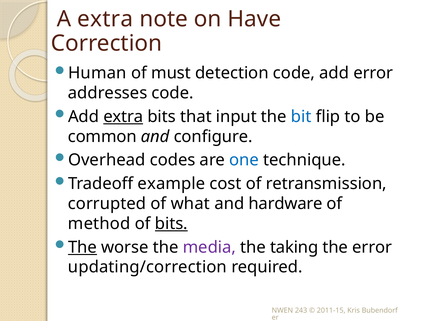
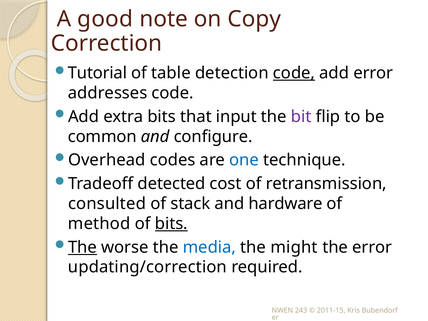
A extra: extra -> good (105, 19)
Have: Have -> Copy (254, 19)
Human: Human -> Tutorial (97, 73)
must: must -> table (171, 73)
code underline: none -> present (294, 73)
extra underline: present -> none (123, 117)
bit colour: blue -> purple (301, 117)
example: example -> detected (172, 184)
corrupted: corrupted -> consulted (107, 204)
what: what -> stack (190, 204)
media colour: purple -> blue (209, 247)
taking: taking -> might (294, 247)
